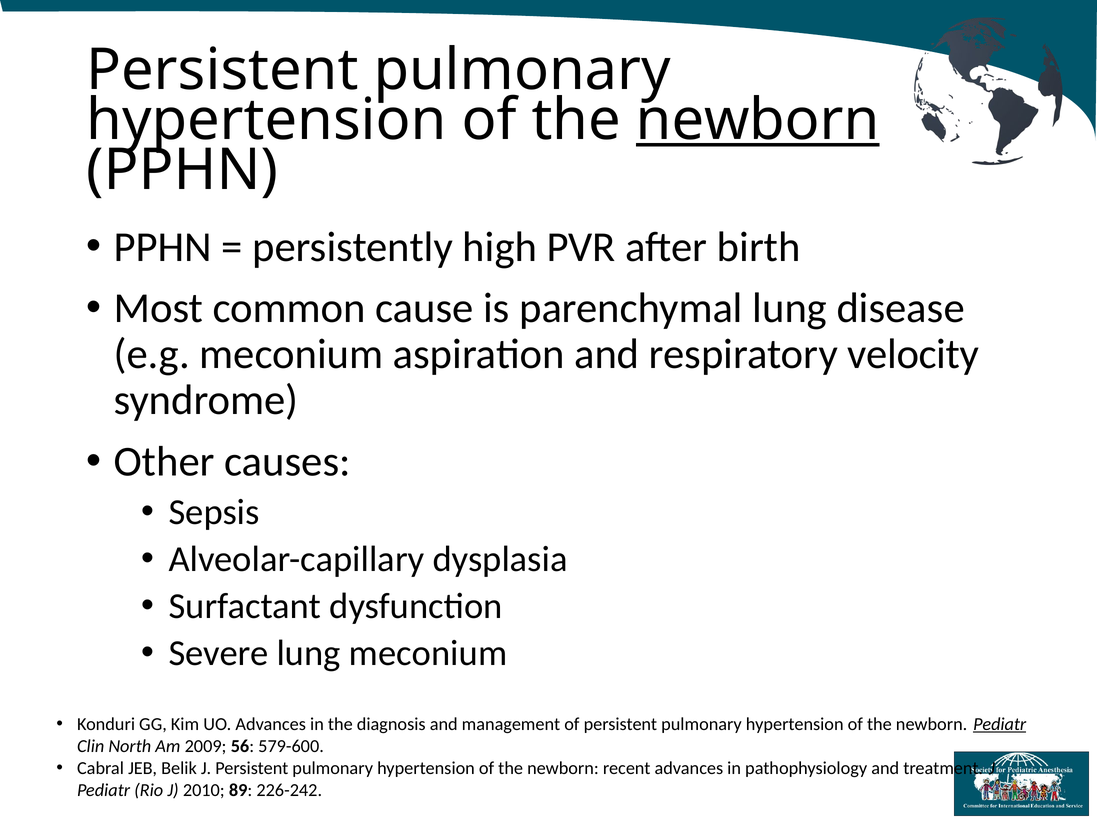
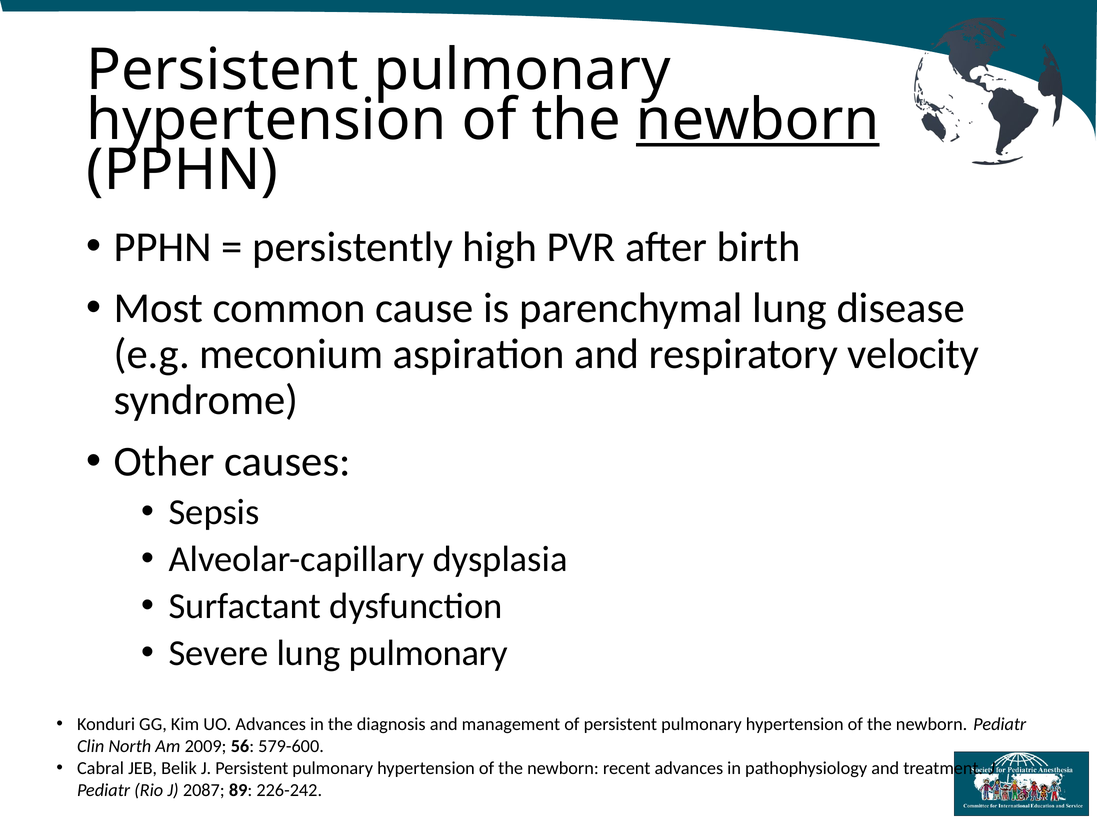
lung meconium: meconium -> pulmonary (428, 654)
Pediatr underline: present -> none (1000, 725)
2010: 2010 -> 2087 (204, 791)
